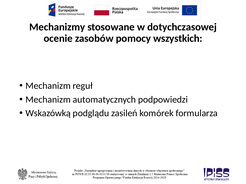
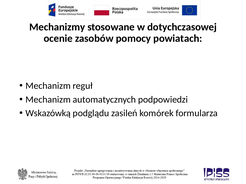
wszystkich: wszystkich -> powiatach (178, 39)
